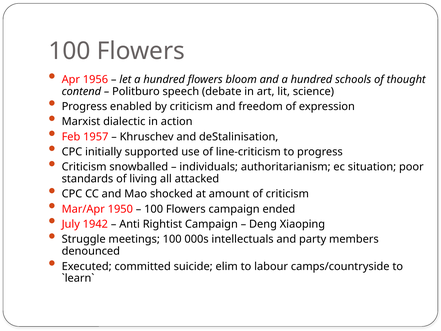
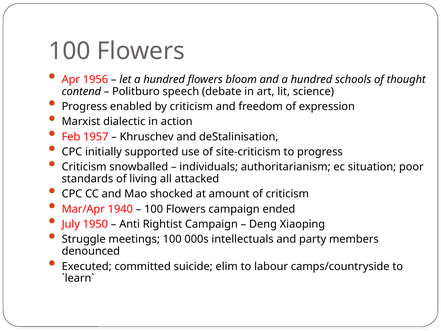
line-criticism: line-criticism -> site-criticism (248, 152)
1950: 1950 -> 1940 (120, 209)
1942: 1942 -> 1950 (95, 224)
